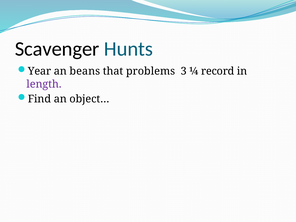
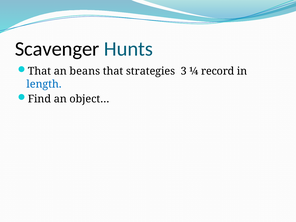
Year: Year -> That (39, 71)
problems: problems -> strategies (151, 71)
length colour: purple -> blue (44, 84)
